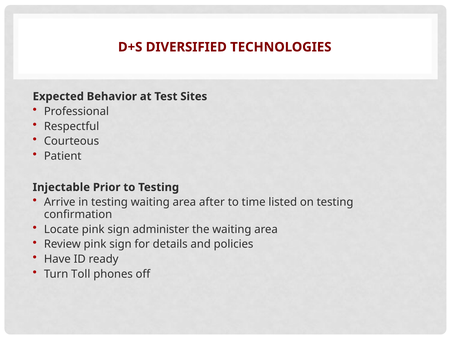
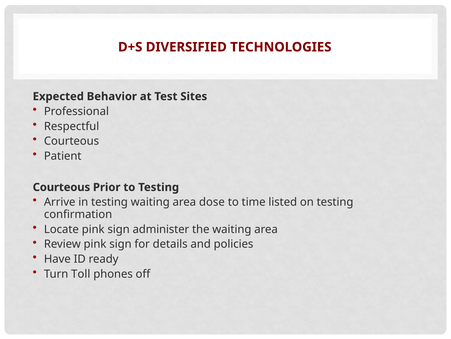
Injectable: Injectable -> Courteous (61, 187)
after: after -> dose (212, 202)
